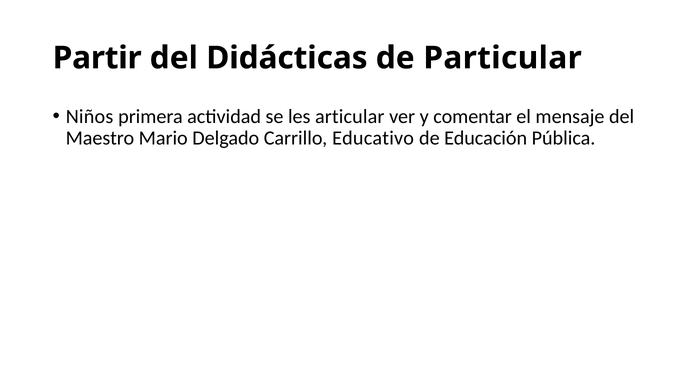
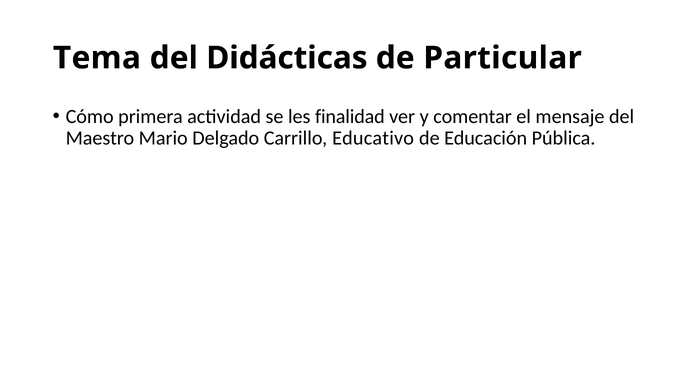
Partir: Partir -> Tema (97, 58)
Niños: Niños -> Cómo (90, 117)
articular: articular -> finalidad (350, 117)
